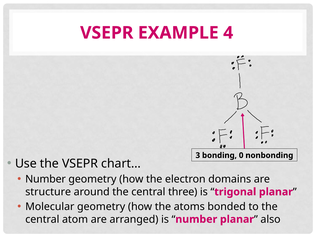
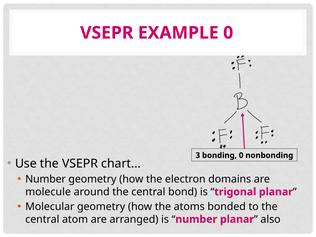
EXAMPLE 4: 4 -> 0 (228, 33)
structure: structure -> molecule (48, 192)
three: three -> bond (183, 192)
